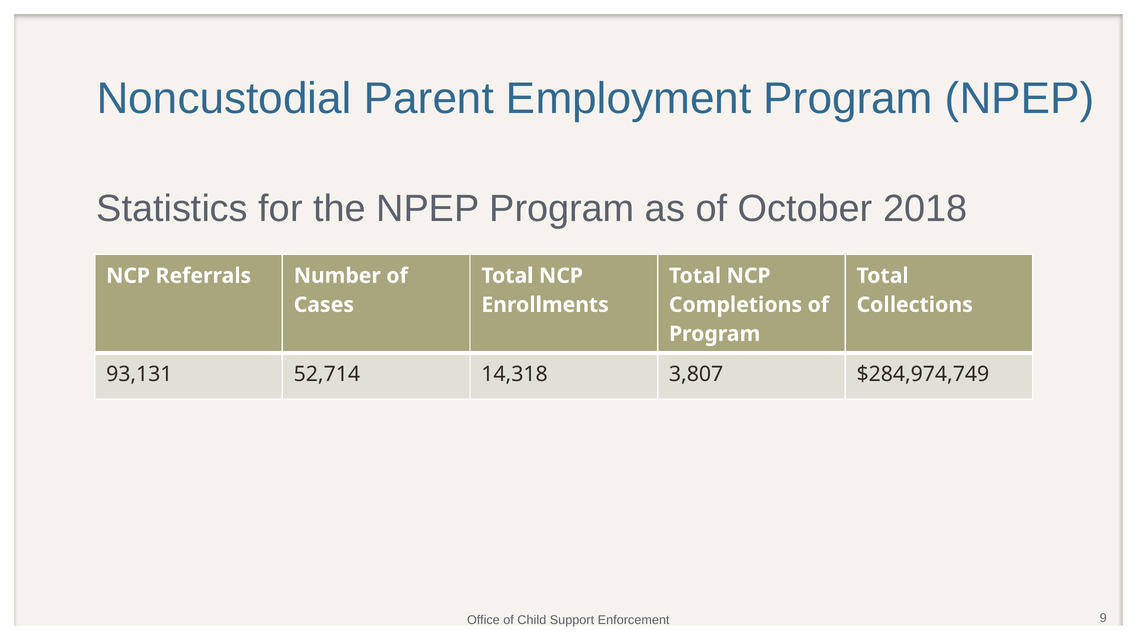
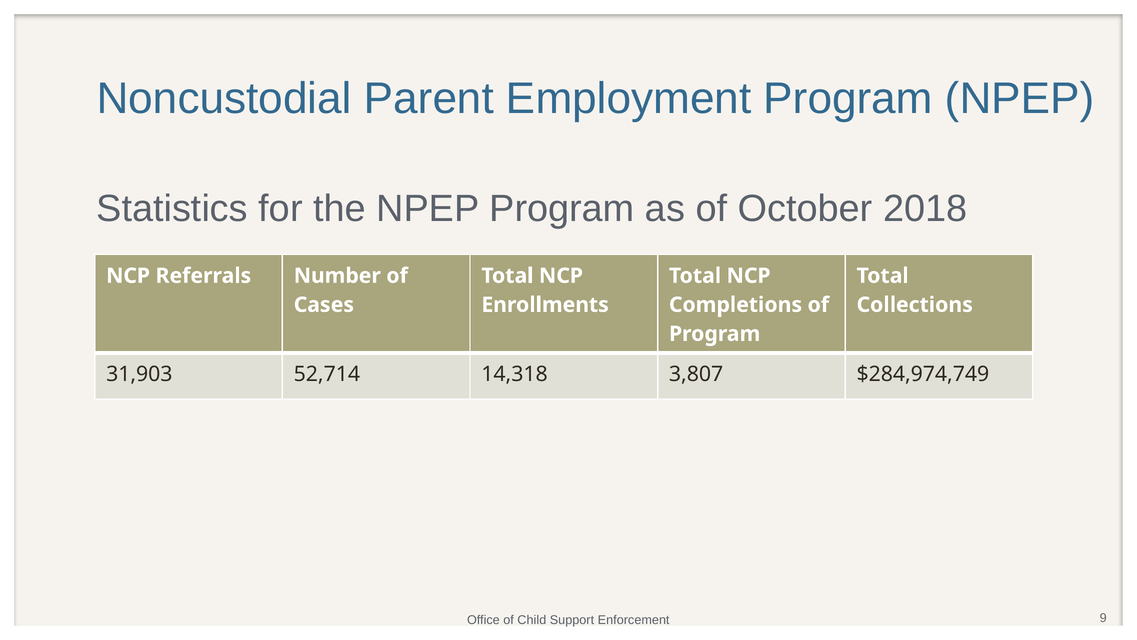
93,131: 93,131 -> 31,903 (139, 374)
